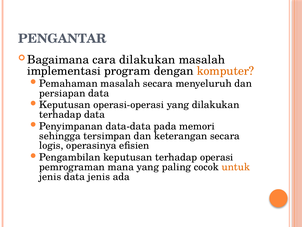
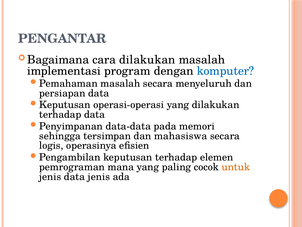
komputer colour: orange -> blue (225, 71)
keterangan: keterangan -> mahasiswa (181, 136)
operasi: operasi -> elemen (217, 157)
